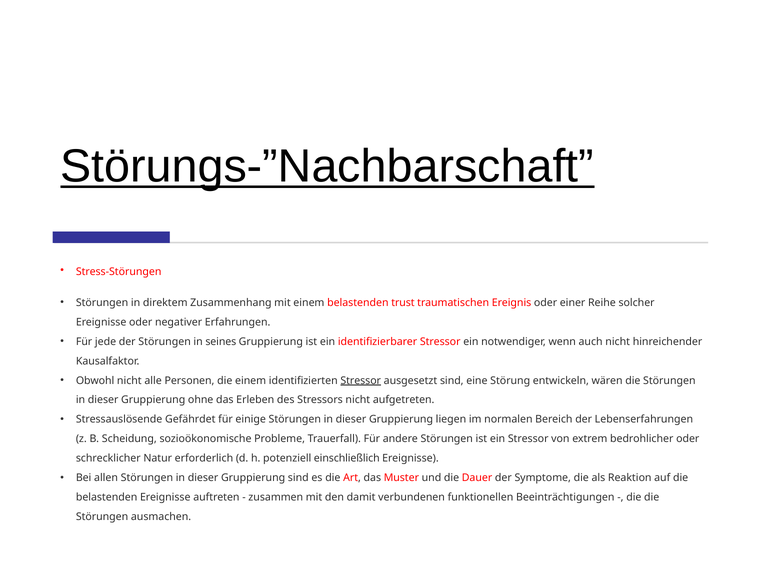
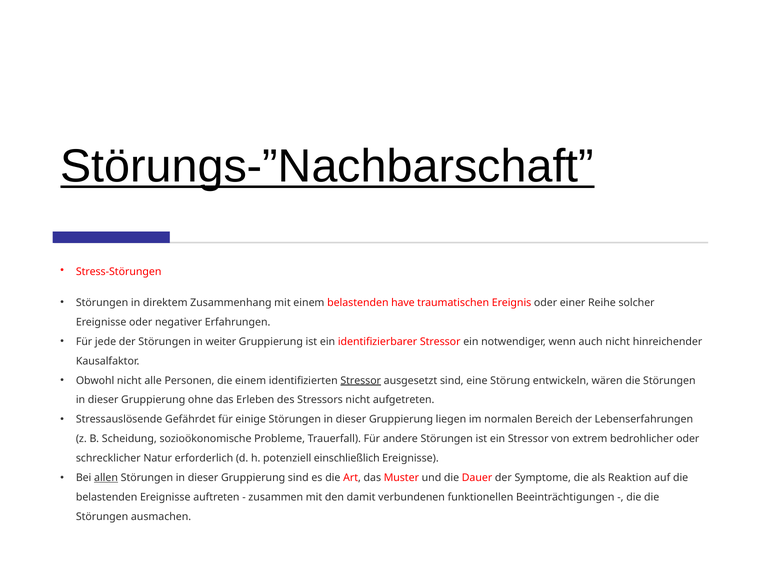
trust: trust -> have (403, 303)
seines: seines -> weiter (221, 342)
allen underline: none -> present (106, 478)
